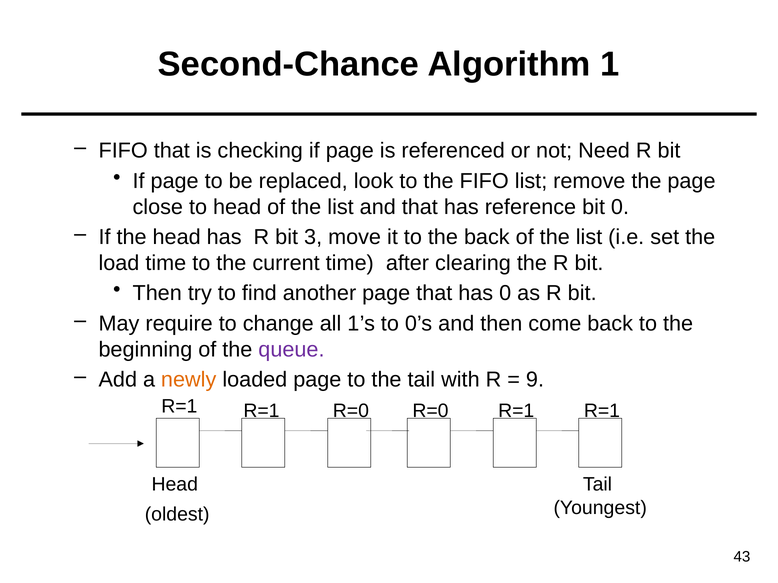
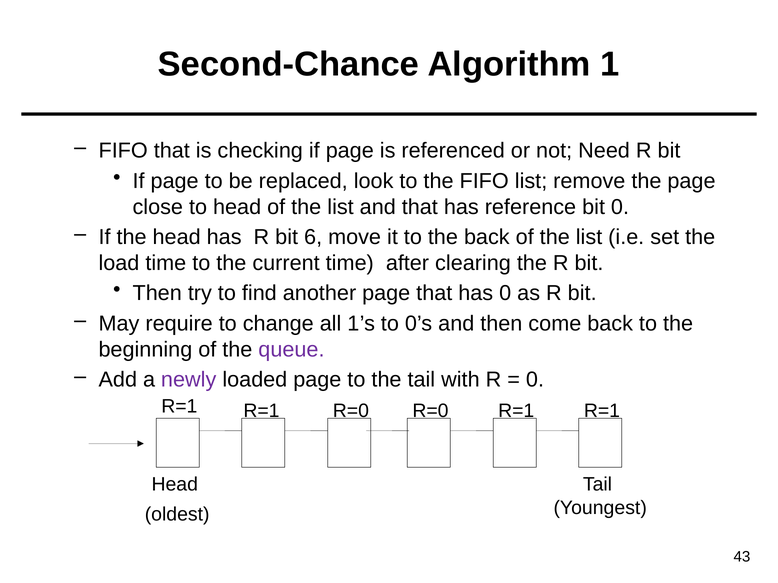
3: 3 -> 6 (313, 237)
newly colour: orange -> purple (189, 380)
9: 9 -> 0 (535, 380)
